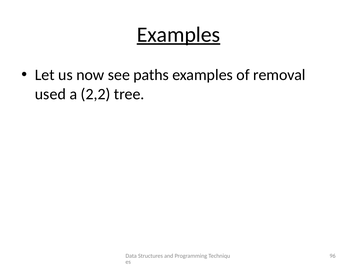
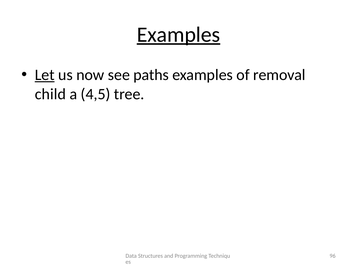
Let underline: none -> present (45, 75)
used: used -> child (50, 94)
2,2: 2,2 -> 4,5 (96, 94)
